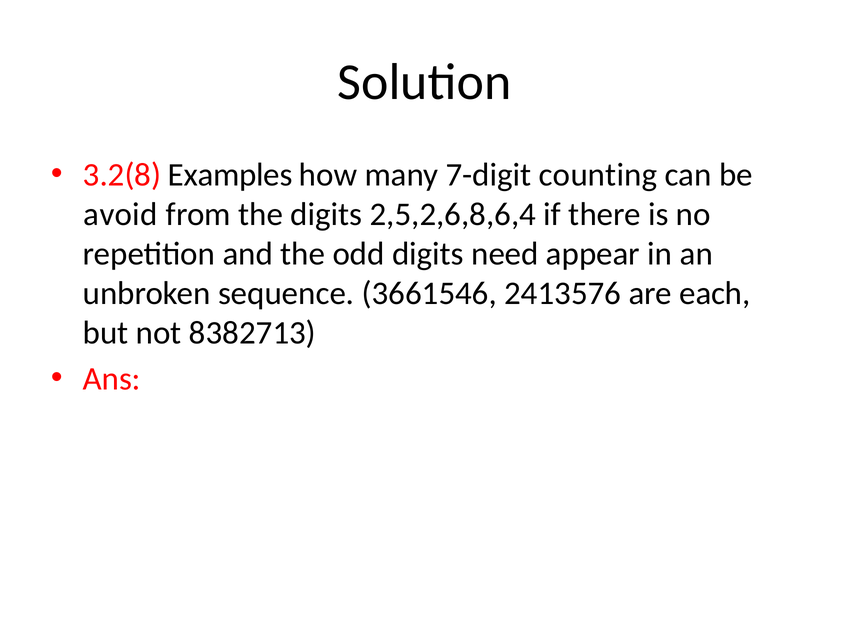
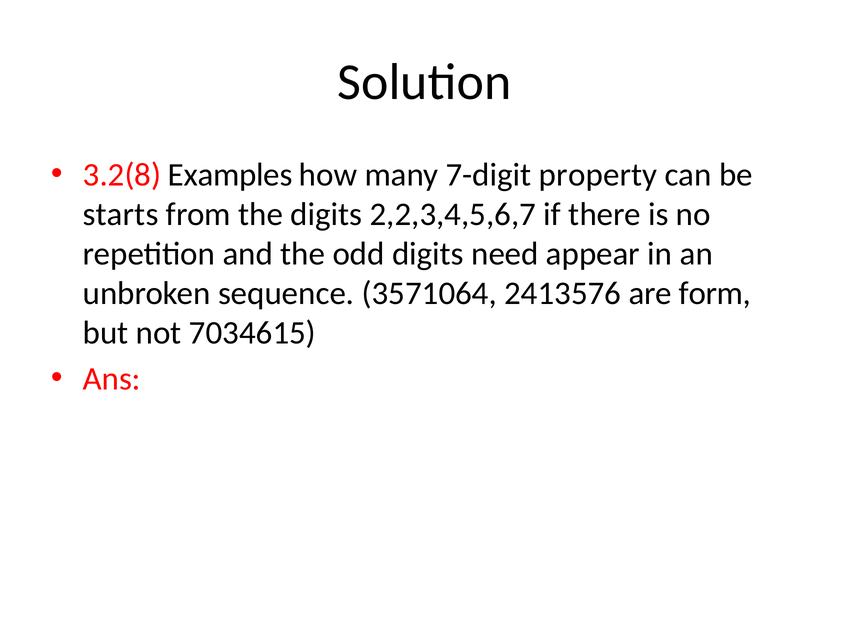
counting: counting -> property (598, 175)
avoid: avoid -> starts (121, 214)
2,5,2,6,8,6,4: 2,5,2,6,8,6,4 -> 2,2,3,4,5,6,7 (453, 214)
3661546: 3661546 -> 3571064 (429, 294)
each: each -> form (715, 294)
8382713: 8382713 -> 7034615 (252, 333)
